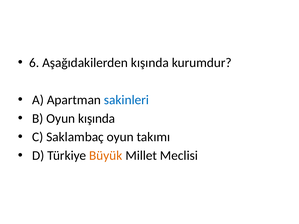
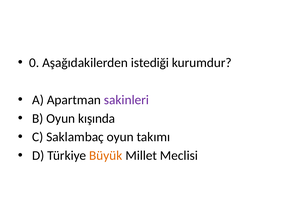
6: 6 -> 0 (34, 63)
Aşağıdakilerden kışında: kışında -> istediği (150, 63)
sakinleri colour: blue -> purple (126, 100)
